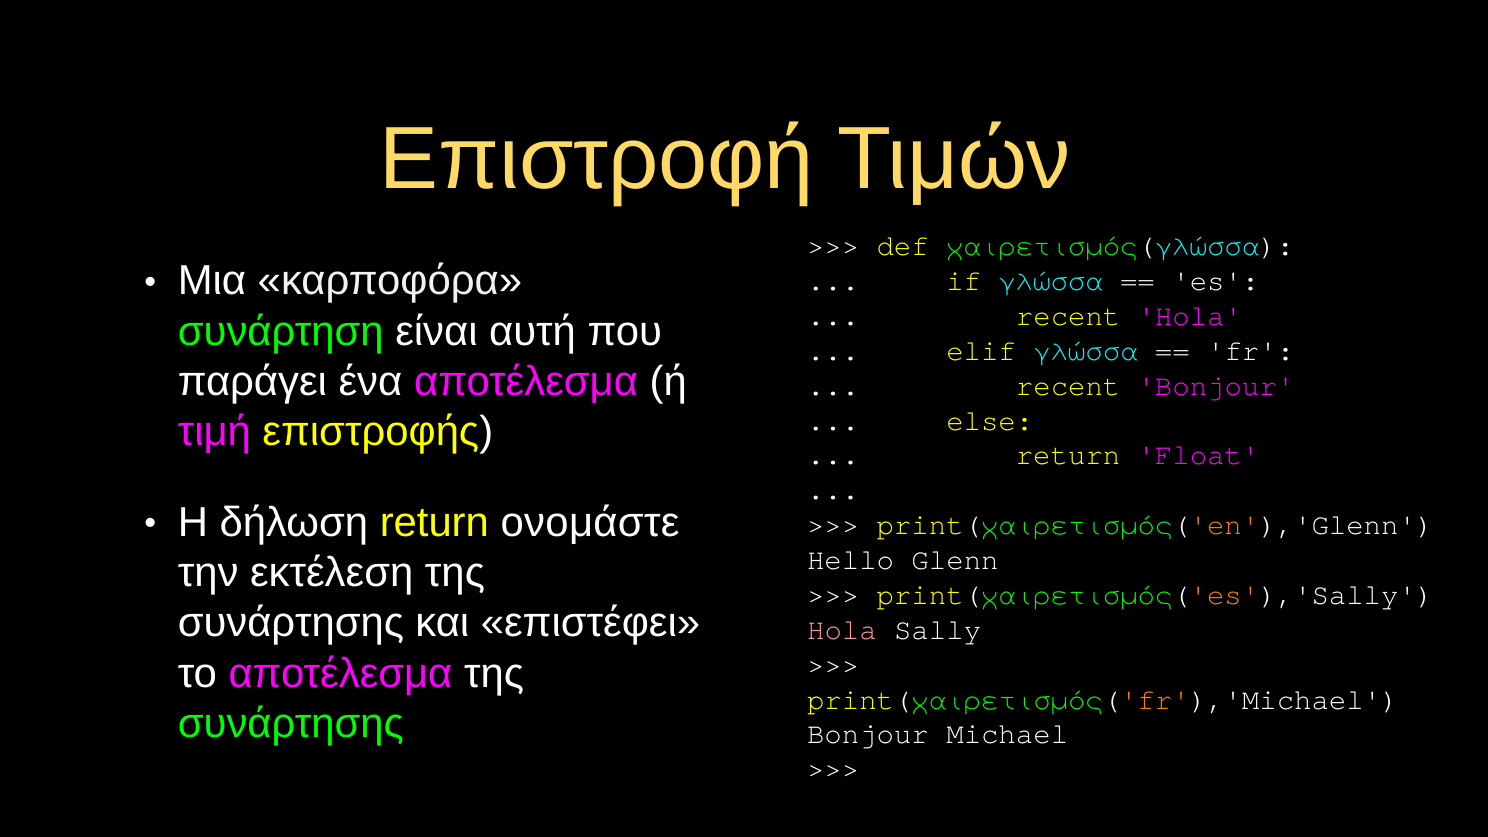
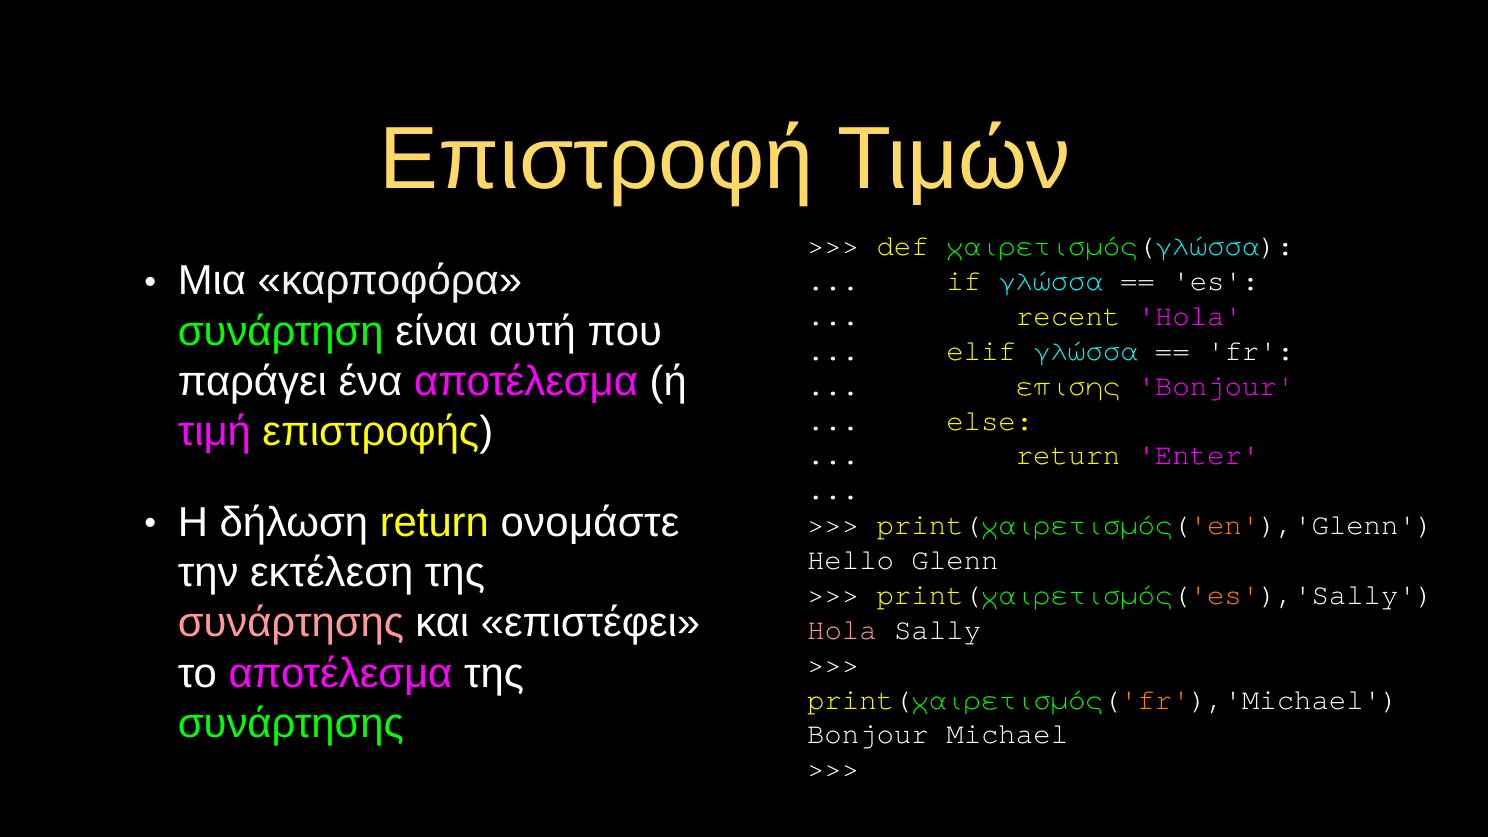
recent: recent -> επίσης (1068, 386)
Float: Float -> Enter (1198, 455)
συνάρτησης colour: white -> pink (291, 623)
